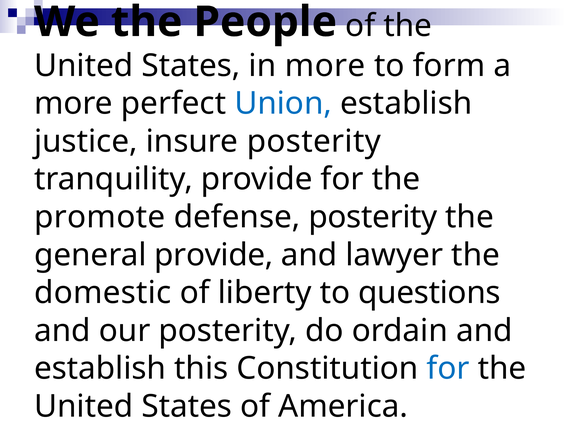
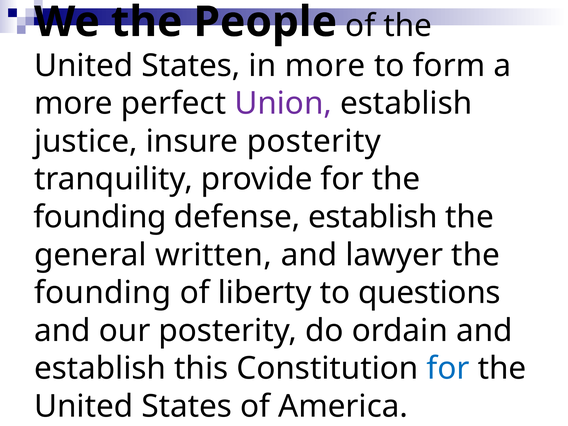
Union colour: blue -> purple (283, 104)
promote: promote -> founding (100, 217)
defense posterity: posterity -> establish (373, 217)
general provide: provide -> written (213, 255)
domestic: domestic -> founding (103, 293)
